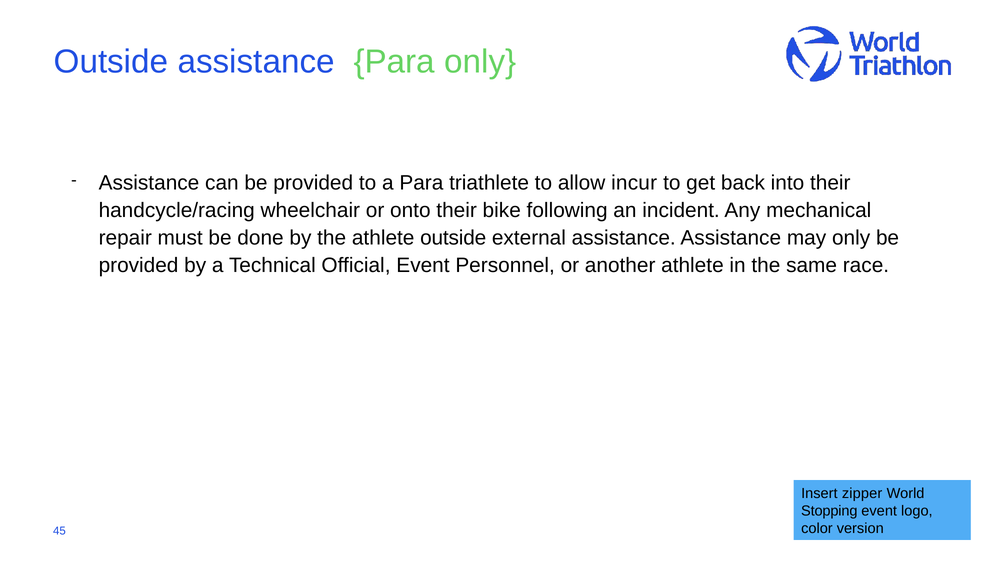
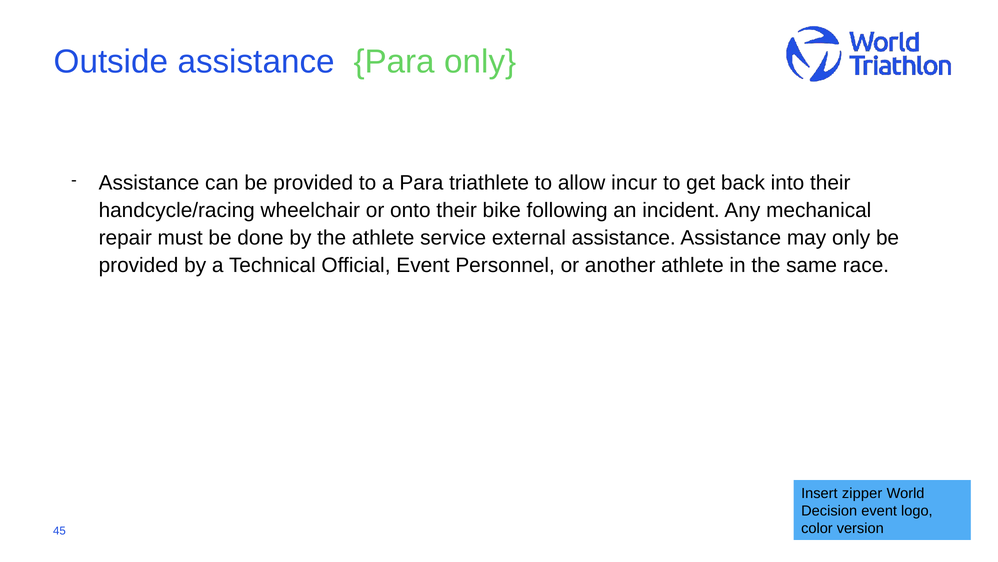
athlete outside: outside -> service (453, 238)
Stopping: Stopping -> Decision (829, 510)
